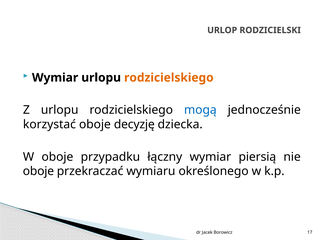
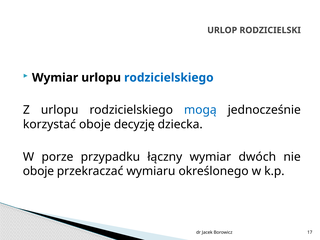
rodzicielskiego colour: orange -> blue (169, 78)
W oboje: oboje -> porze (57, 157)
piersią: piersią -> dwóch (257, 157)
